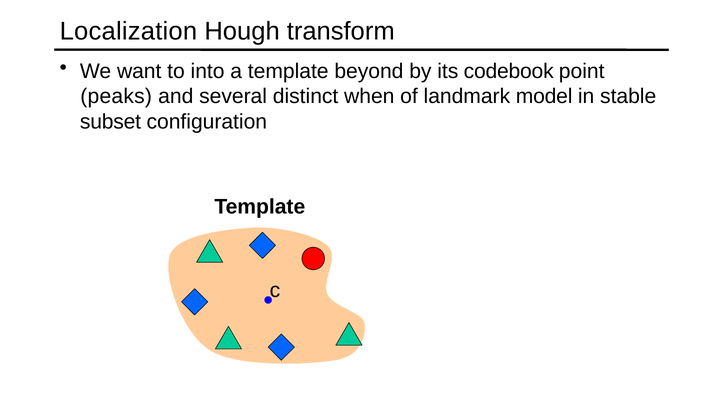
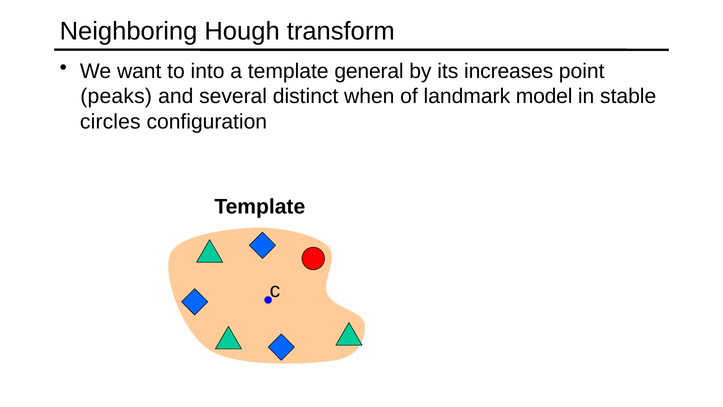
Localization: Localization -> Neighboring (129, 31)
beyond: beyond -> general (369, 71)
codebook: codebook -> increases (509, 71)
subset: subset -> circles (110, 122)
